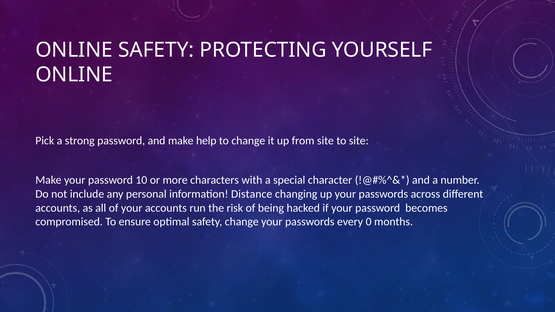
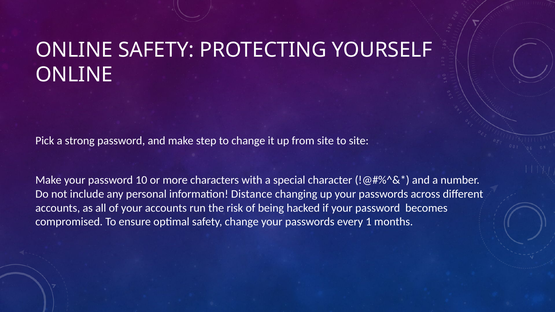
help: help -> step (206, 141)
0: 0 -> 1 (369, 222)
